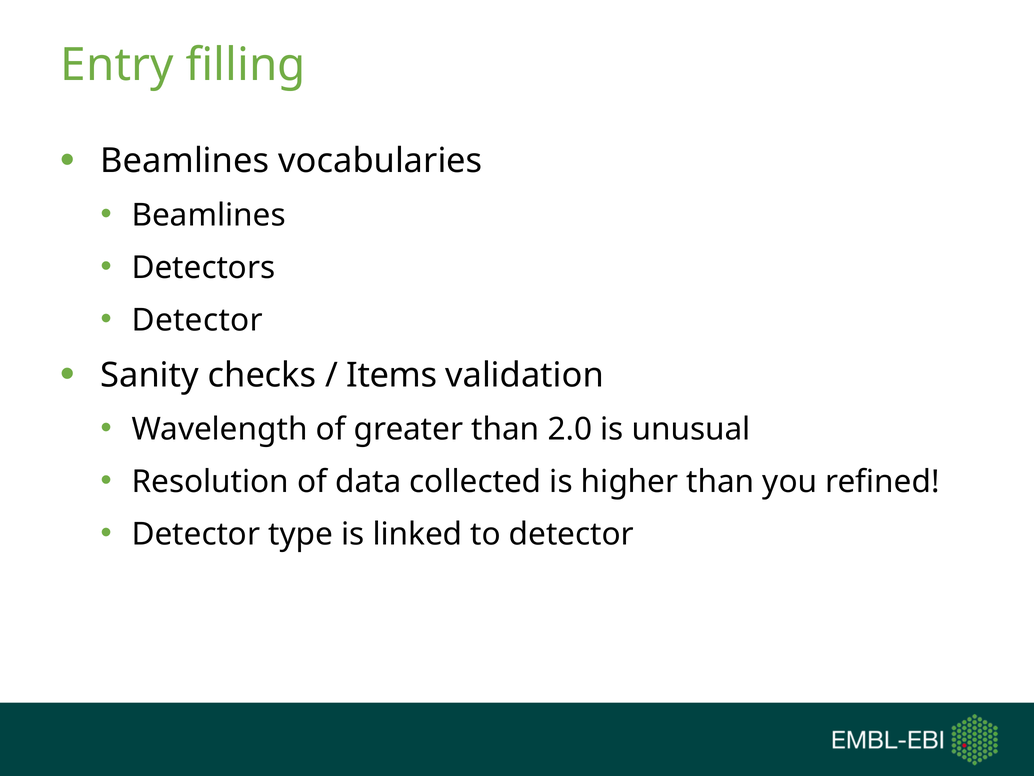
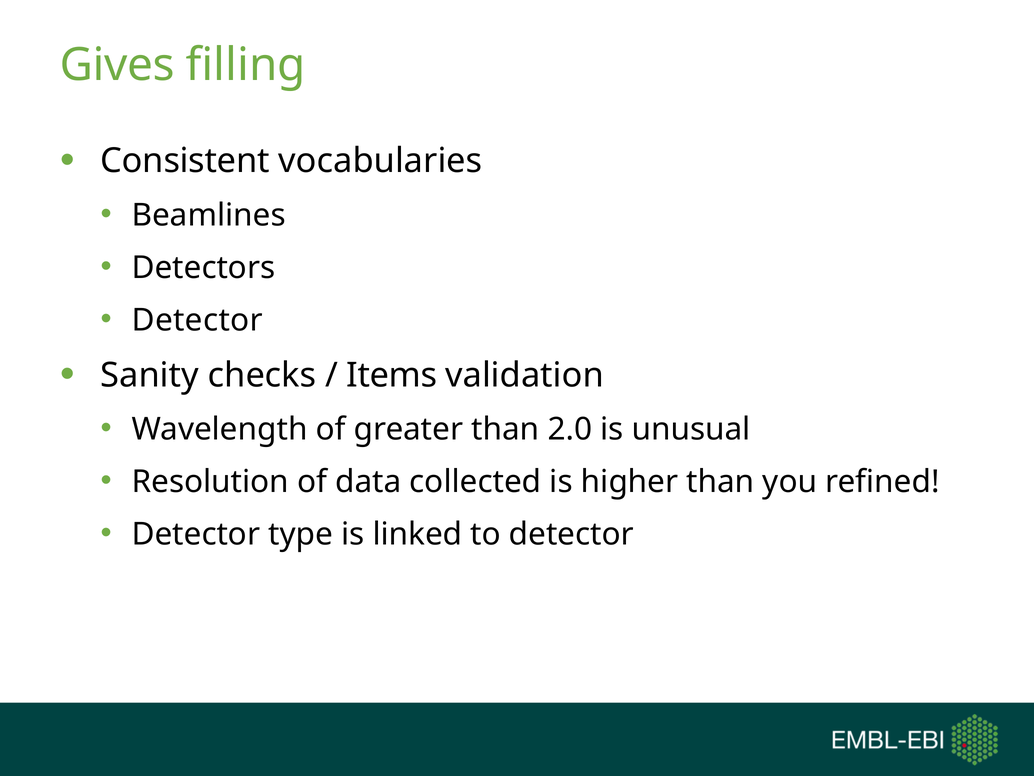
Entry: Entry -> Gives (117, 65)
Beamlines: Beamlines -> Consistent (185, 161)
